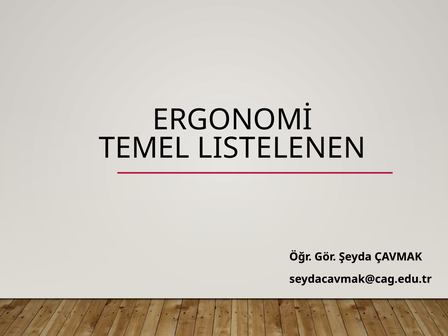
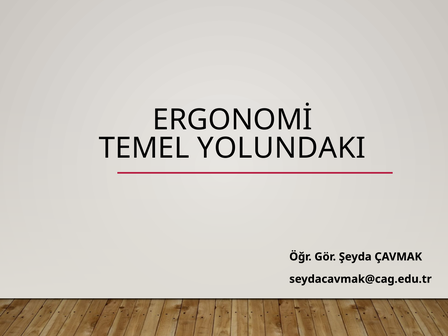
LISTELENEN: LISTELENEN -> YOLUNDAKI (281, 148)
